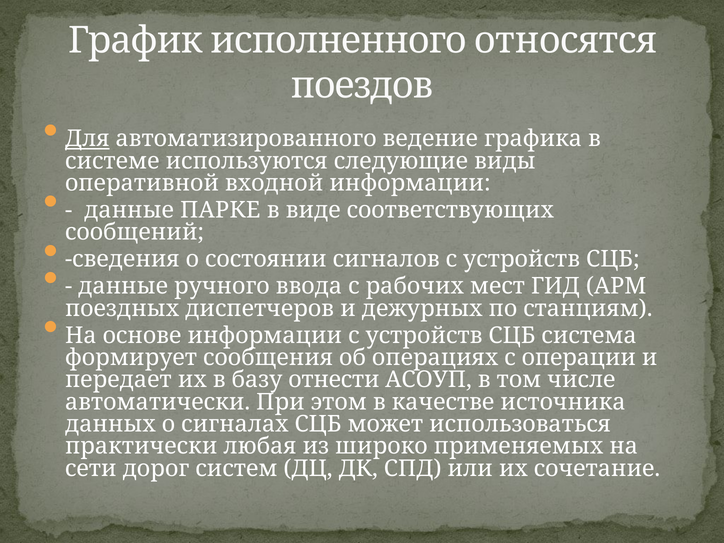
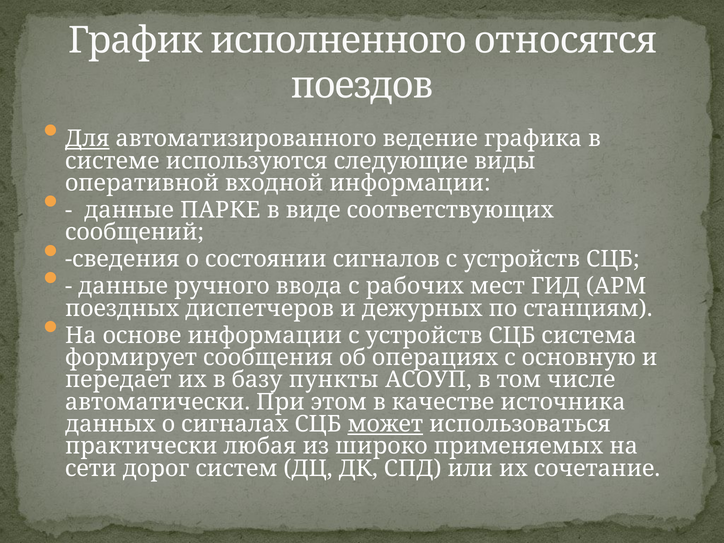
операции: операции -> основную (579, 358)
отнести: отнести -> пункты (334, 380)
может underline: none -> present (385, 424)
